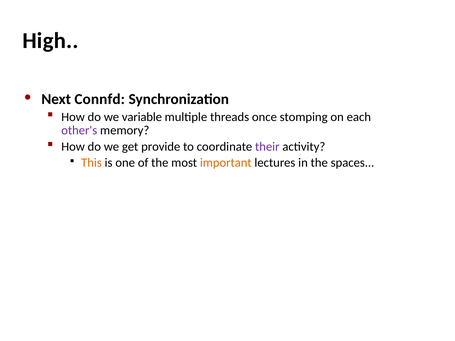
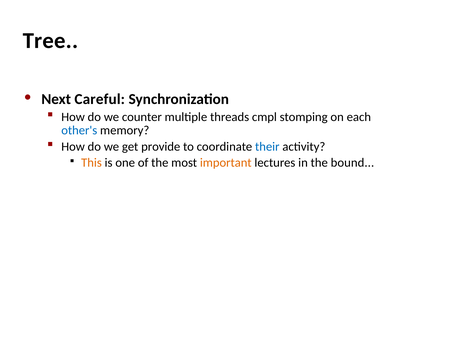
High: High -> Tree (50, 41)
Connfd: Connfd -> Careful (100, 99)
variable: variable -> counter (142, 117)
once: once -> cmpl (264, 117)
other's colour: purple -> blue (79, 131)
their colour: purple -> blue (267, 147)
spaces: spaces -> bound (352, 163)
